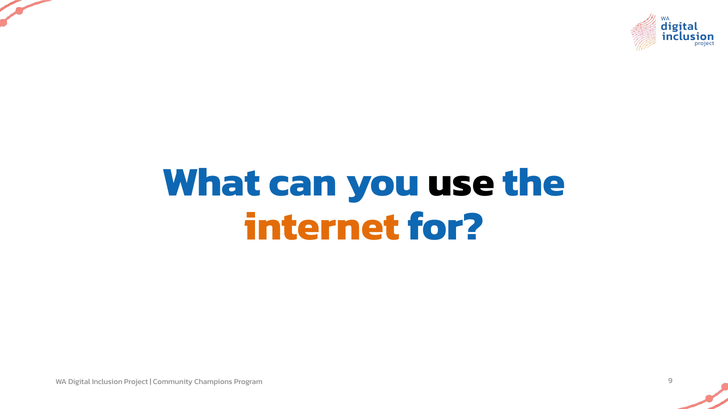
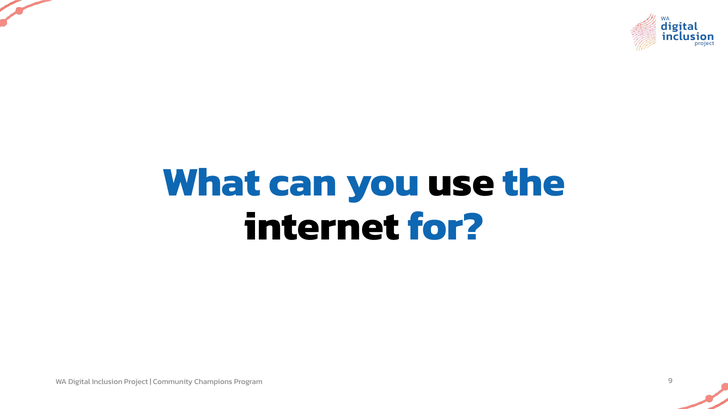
internet colour: orange -> black (322, 227)
